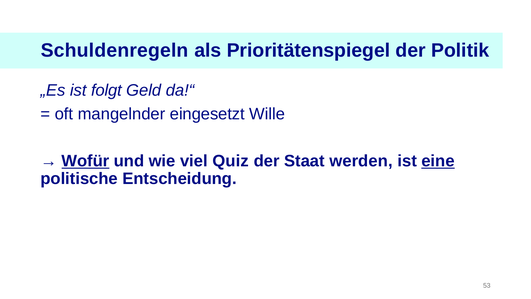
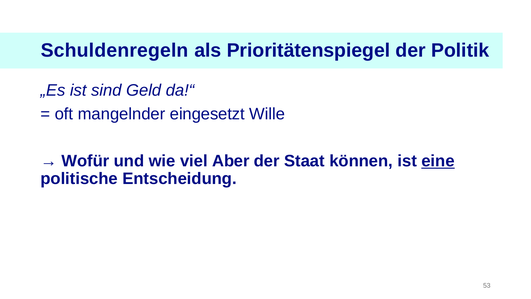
folgt: folgt -> sind (106, 90)
Wofür underline: present -> none (85, 161)
Quiz: Quiz -> Aber (231, 161)
werden: werden -> können (361, 161)
